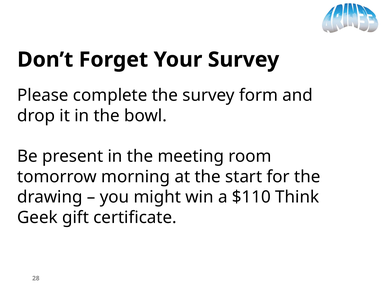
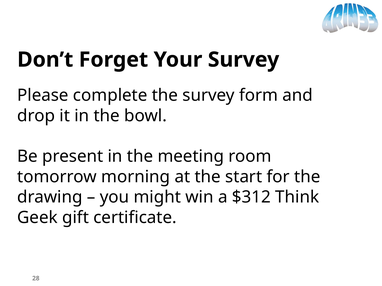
$110: $110 -> $312 (251, 197)
